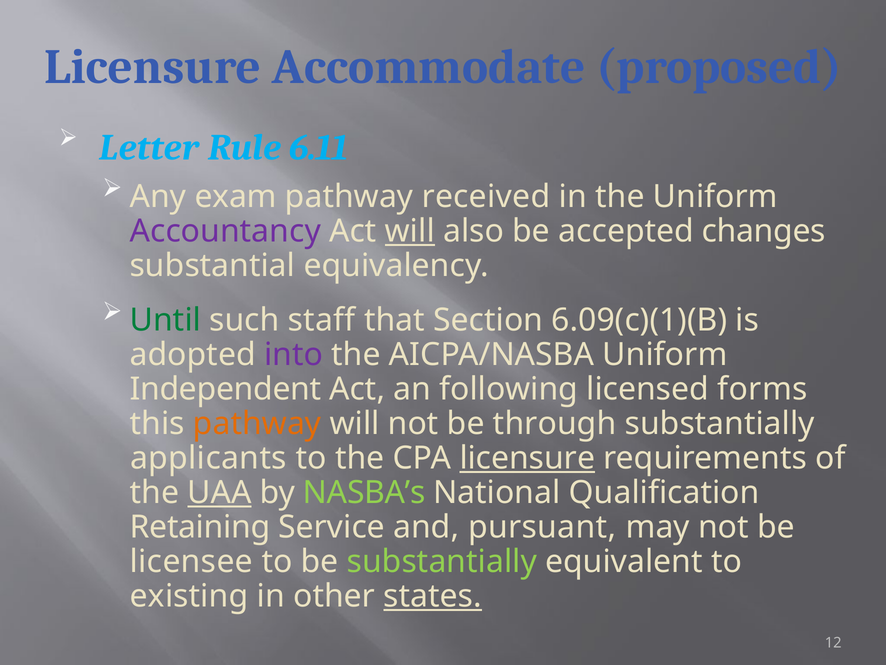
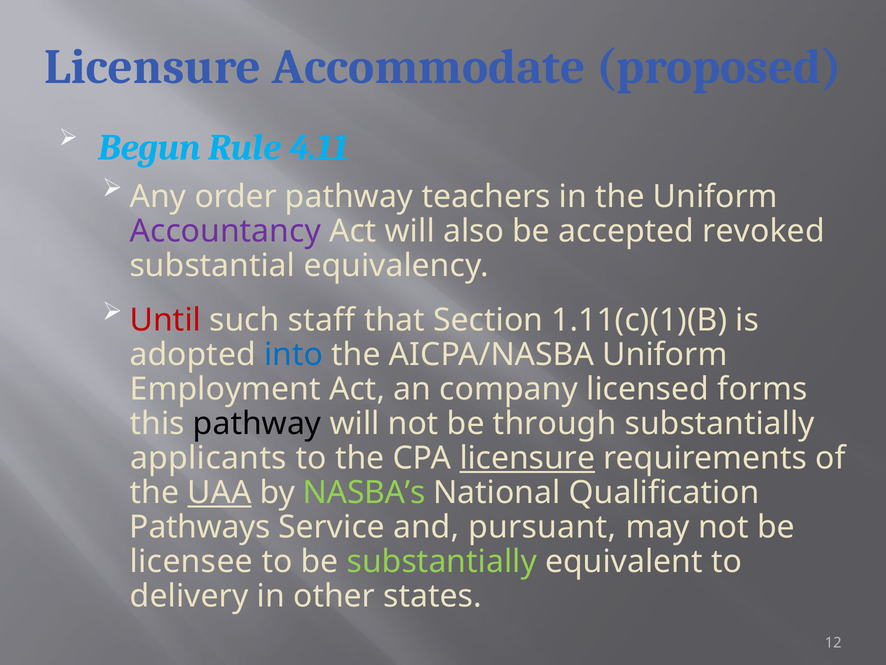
Letter: Letter -> Begun (150, 147)
6.11: 6.11 -> 4.11 (319, 147)
exam: exam -> order (236, 197)
received: received -> teachers (486, 197)
will underline: present -> none (410, 231)
changes: changes -> revoked (764, 231)
Until colour: green -> red (165, 320)
6.09(c)(1)(B: 6.09(c)(1)(B -> 1.11(c)(1)(B (639, 320)
into colour: purple -> blue (293, 354)
Independent: Independent -> Employment (225, 389)
following: following -> company (509, 389)
pathway colour: orange -> black (257, 423)
Retaining: Retaining -> Pathways (200, 527)
existing: existing -> delivery (189, 596)
states underline: present -> none (433, 596)
